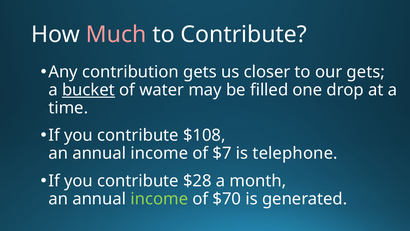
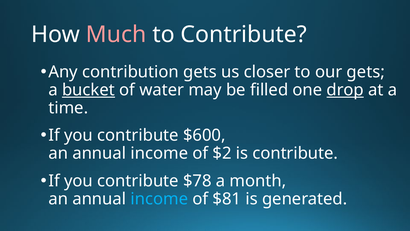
drop underline: none -> present (345, 90)
$108: $108 -> $600 (204, 135)
$7: $7 -> $2 (222, 153)
is telephone: telephone -> contribute (295, 153)
$28: $28 -> $78 (197, 181)
income colour: light green -> light blue (159, 199)
$70: $70 -> $81 (227, 199)
